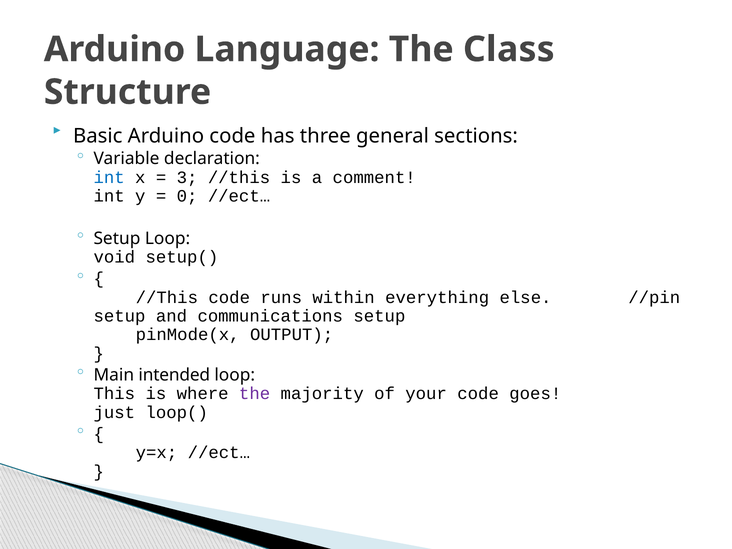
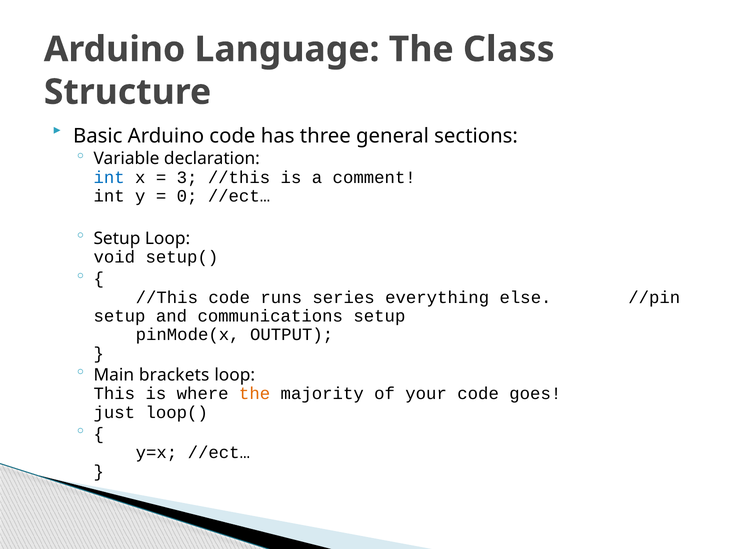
within: within -> series (344, 297)
intended: intended -> brackets (174, 375)
the colour: purple -> orange (255, 394)
